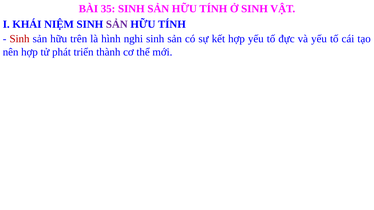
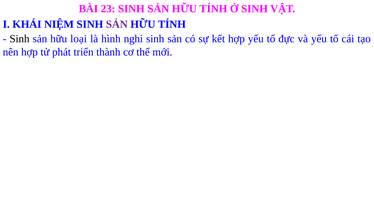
35: 35 -> 23 (108, 9)
Sinh colour: red -> black (20, 39)
trên: trên -> loại (79, 39)
